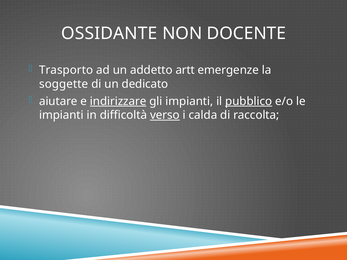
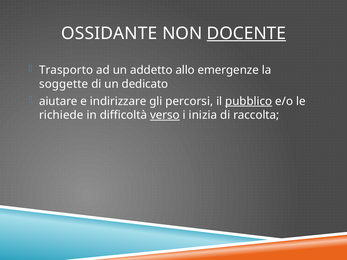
DOCENTE underline: none -> present (246, 33)
artt: artt -> allo (185, 70)
indirizzare underline: present -> none (118, 101)
gli impianti: impianti -> percorsi (189, 101)
impianti: impianti -> richiede (61, 115)
calda: calda -> inizia (203, 115)
